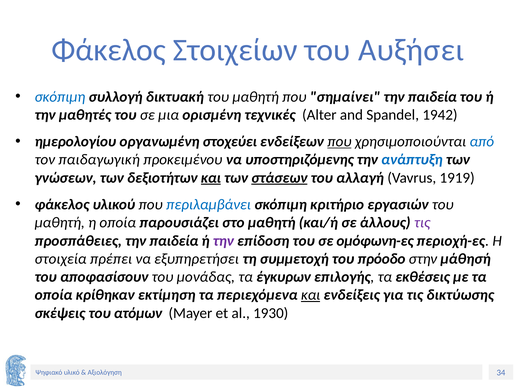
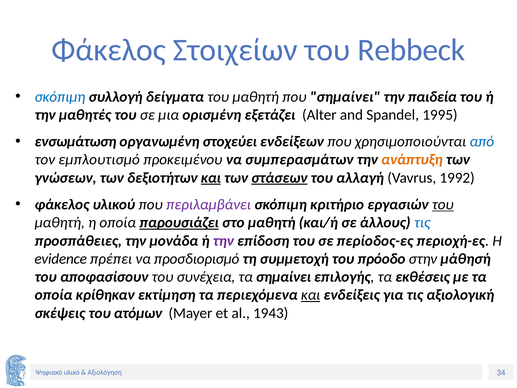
Αυξήσει: Αυξήσει -> Rebbeck (411, 50)
δικτυακή: δικτυακή -> δείγματα (175, 97)
τεχνικές: τεχνικές -> εξετάζει (270, 115)
1942: 1942 -> 1995 (440, 115)
ημερολογίου: ημερολογίου -> ενσωμάτωση (75, 141)
που underline: present -> none (339, 141)
παιδαγωγική: παιδαγωγική -> εμπλουτισμό (99, 160)
υποστηριζόμενης: υποστηριζόμενης -> συμπερασμάτων (299, 160)
ανάπτυξη colour: blue -> orange (412, 160)
1919: 1919 -> 1992 (457, 178)
περιλαμβάνει colour: blue -> purple (209, 204)
του underline: none -> present (443, 204)
παρουσιάζει underline: none -> present (179, 222)
τις colour: purple -> blue (422, 222)
προσπάθειες την παιδεία: παιδεία -> μονάδα (174, 241)
ομόφωνη-ες: ομόφωνη-ες -> περίοδος-ες (375, 241)
στοιχεία: στοιχεία -> evidence (61, 259)
εξυπηρετήσει: εξυπηρετήσει -> προσδιορισμό (197, 259)
μονάδας: μονάδας -> συνέχεια (206, 277)
τα έγκυρων: έγκυρων -> σημαίνει (284, 277)
δικτύωσης: δικτύωσης -> αξιολογική (460, 295)
1930: 1930 -> 1943 (271, 313)
